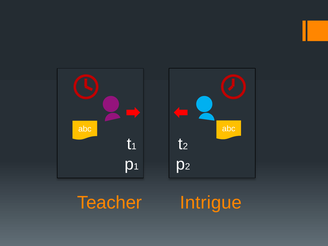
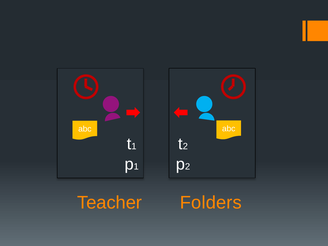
Intrigue: Intrigue -> Folders (211, 203)
